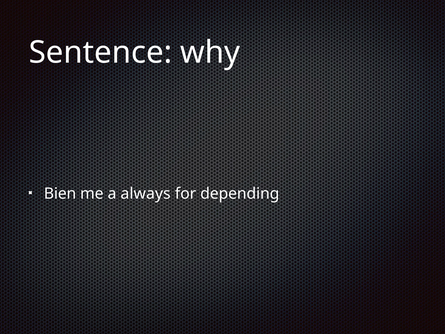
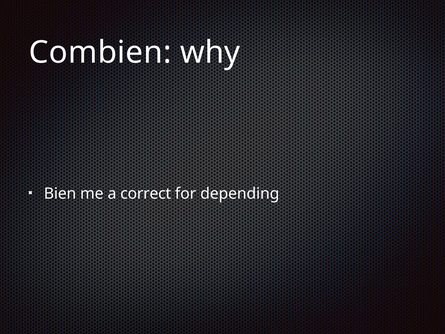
Sentence: Sentence -> Combien (100, 53)
always: always -> correct (146, 194)
